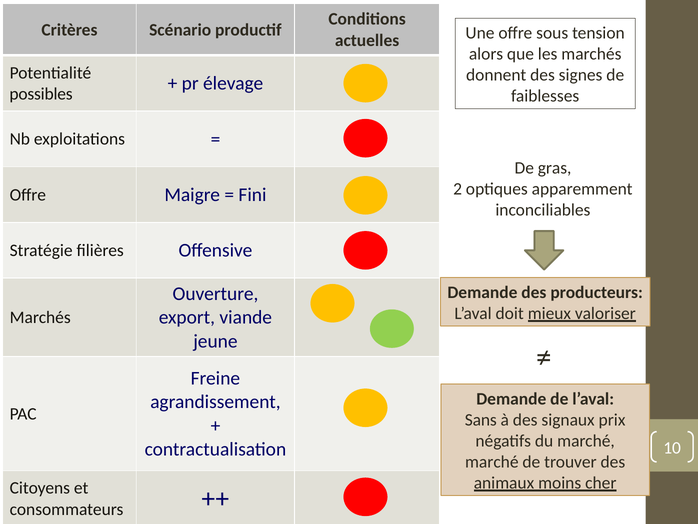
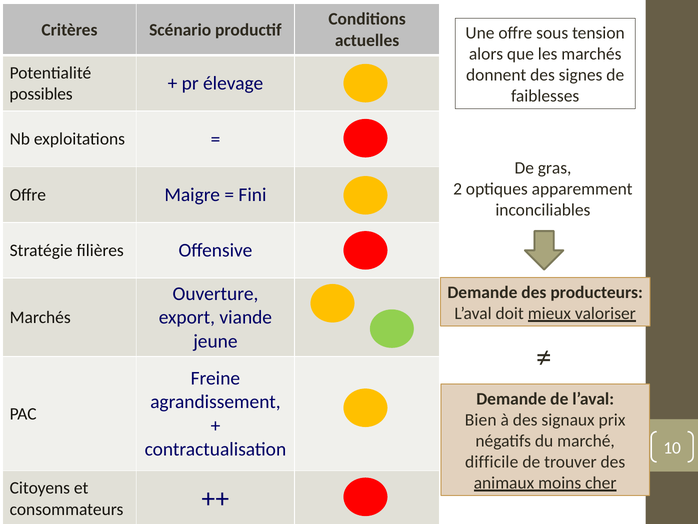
Sans: Sans -> Bien (481, 420)
marché: marché -> difficile (492, 462)
